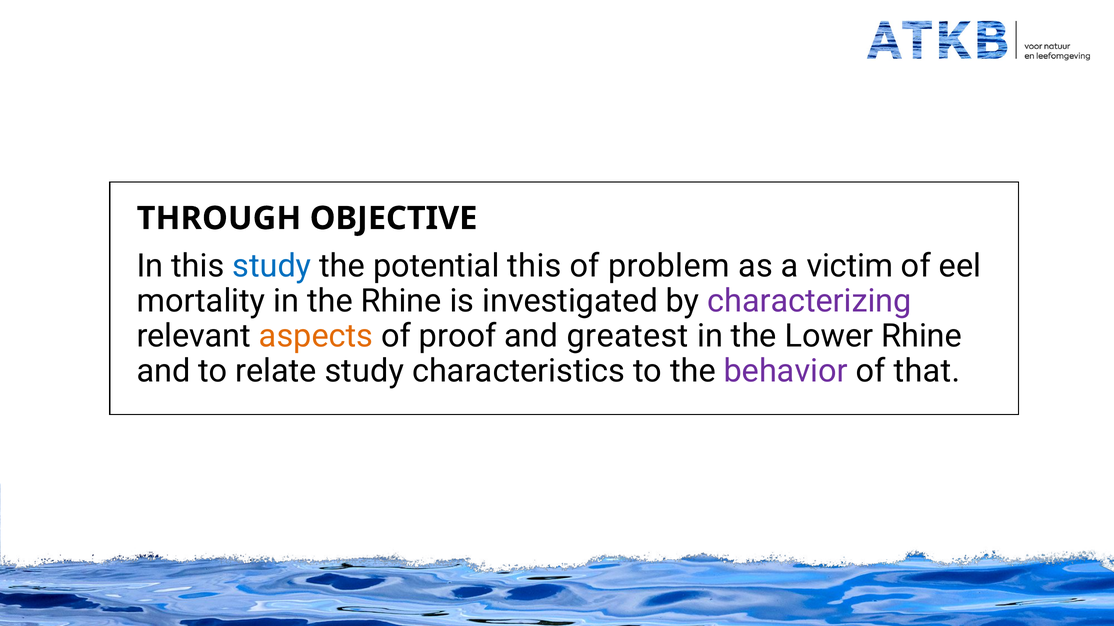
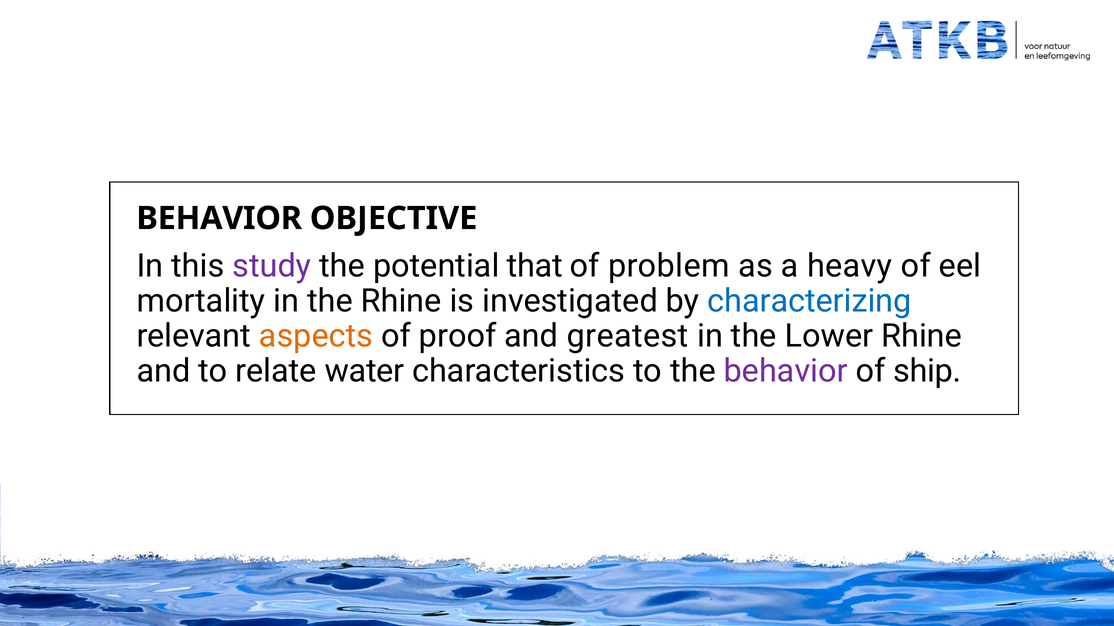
THROUGH: THROUGH -> BEHAVIOR (219, 219)
study colour: blue -> purple (272, 266)
potential this: this -> that (535, 266)
victim: victim -> heavy (850, 266)
characterizing colour: purple -> blue (809, 301)
relate study: study -> water (364, 371)
that: that -> ship (927, 371)
